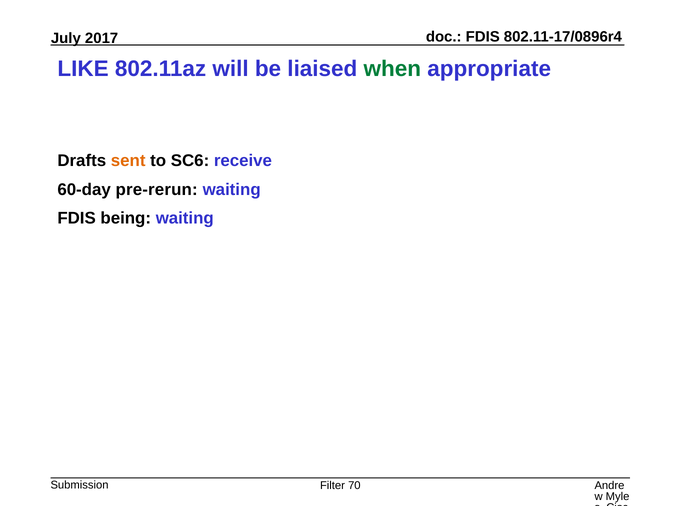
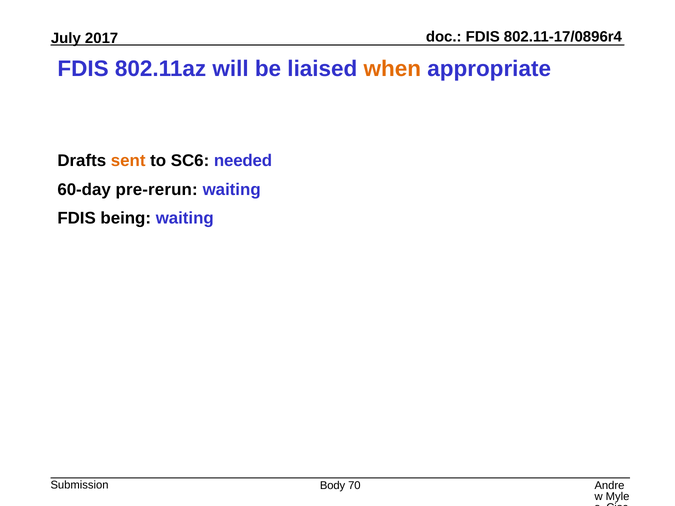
LIKE: LIKE -> FDIS (83, 69)
when colour: green -> orange (392, 69)
receive: receive -> needed (243, 161)
Filter: Filter -> Body (333, 486)
